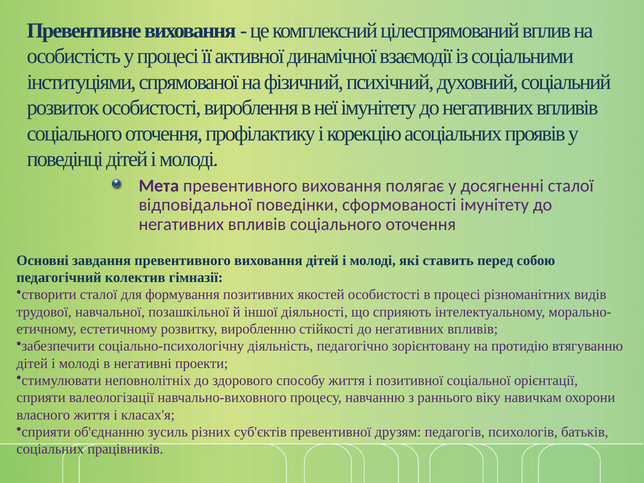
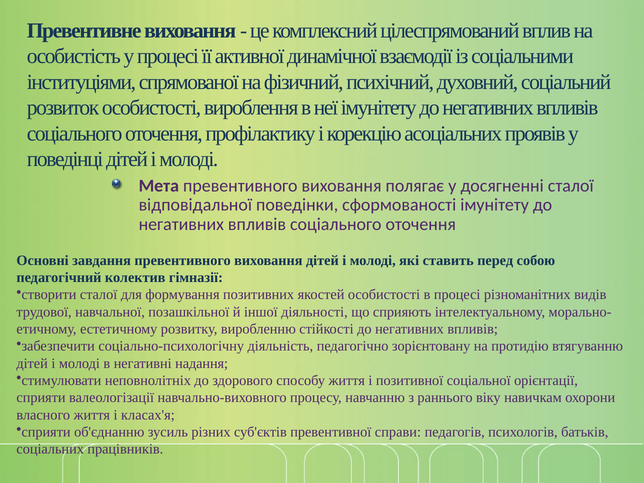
проекти: проекти -> надання (202, 363)
друзям: друзям -> справи (398, 432)
